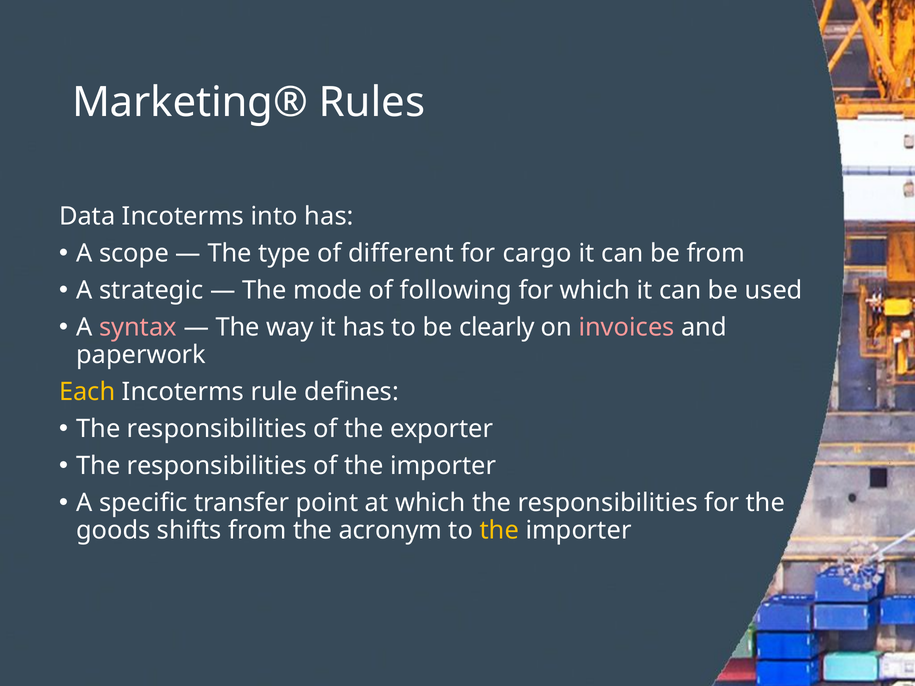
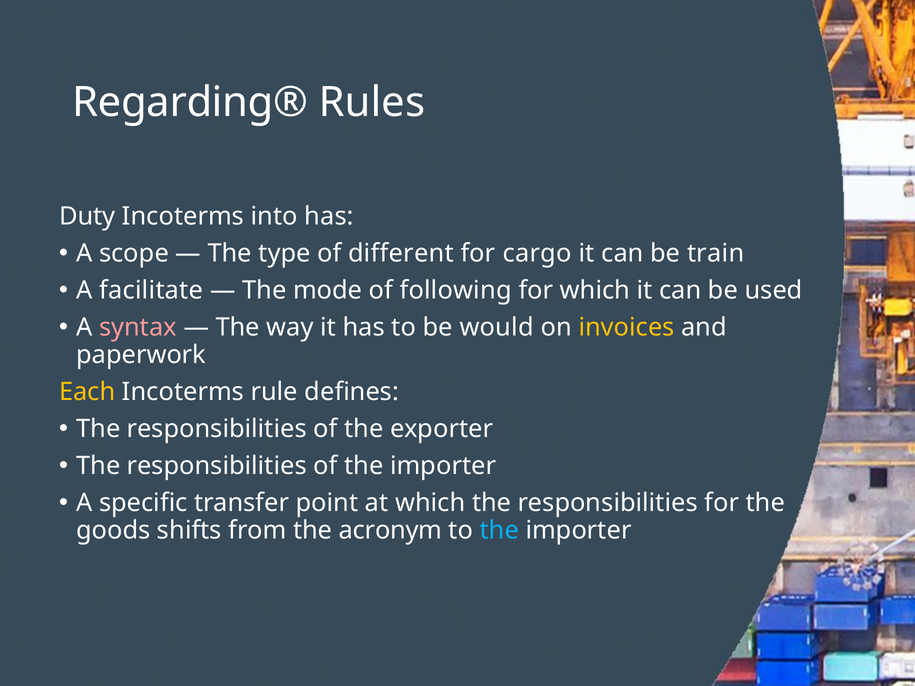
Marketing®: Marketing® -> Regarding® (190, 103)
Data: Data -> Duty (87, 216)
be from: from -> train (716, 253)
strategic: strategic -> facilitate (151, 290)
clearly: clearly -> would (497, 328)
invoices colour: pink -> yellow (627, 328)
the colour: yellow -> light blue (499, 531)
